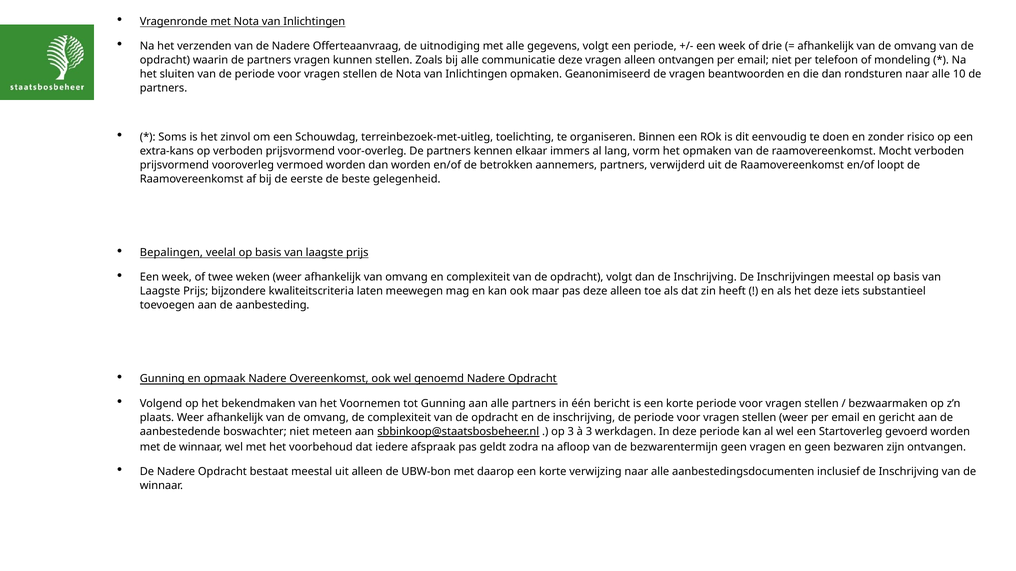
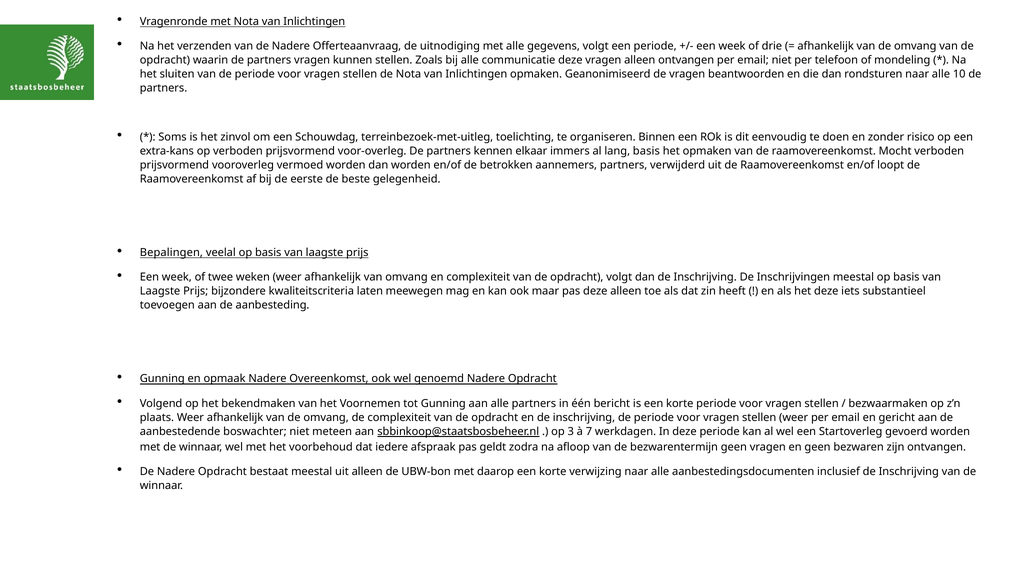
lang vorm: vorm -> basis (646, 151)
à 3: 3 -> 7 (589, 432)
